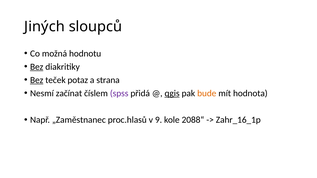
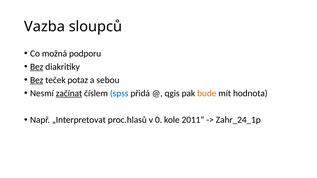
Jiných: Jiných -> Vazba (45, 27)
hodnotu: hodnotu -> podporu (85, 54)
strana: strana -> sebou (108, 80)
začínat underline: none -> present (69, 93)
spss colour: purple -> blue (119, 93)
qgis underline: present -> none (172, 93)
„Zaměstnanec: „Zaměstnanec -> „Interpretovat (79, 120)
9: 9 -> 0 (159, 120)
2088“: 2088“ -> 2011“ (193, 120)
Zahr_16_1p: Zahr_16_1p -> Zahr_24_1p (238, 120)
